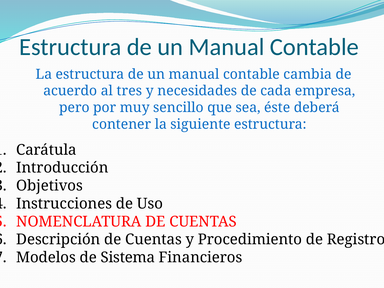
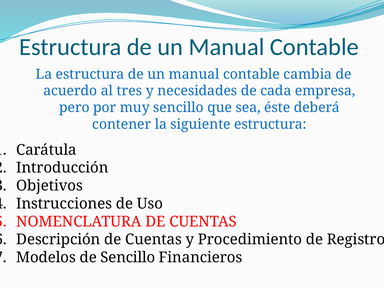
de Sistema: Sistema -> Sencillo (128, 257)
